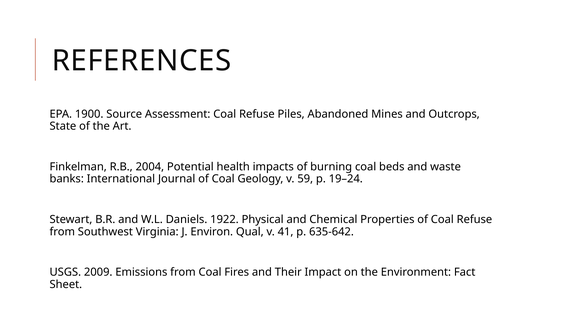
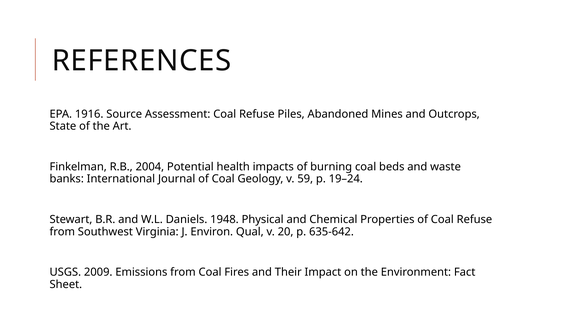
1900: 1900 -> 1916 (89, 114)
1922: 1922 -> 1948 (224, 219)
41: 41 -> 20 (286, 232)
